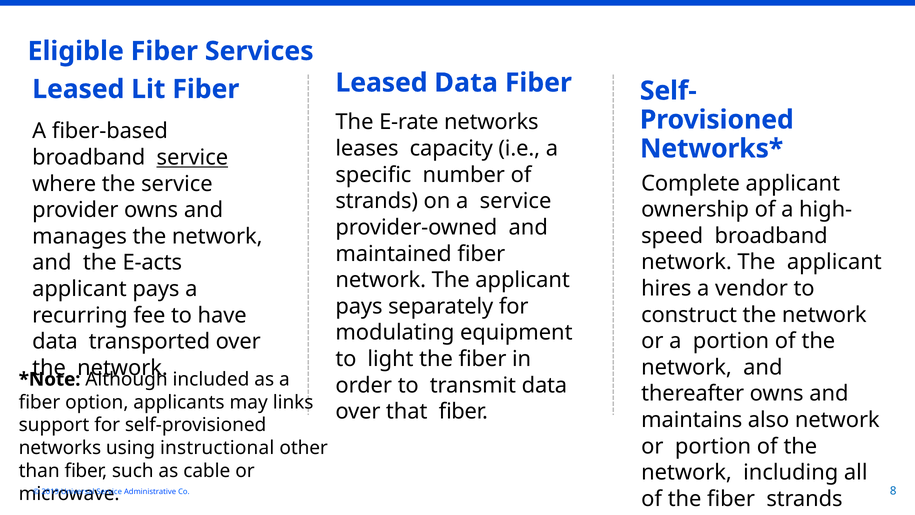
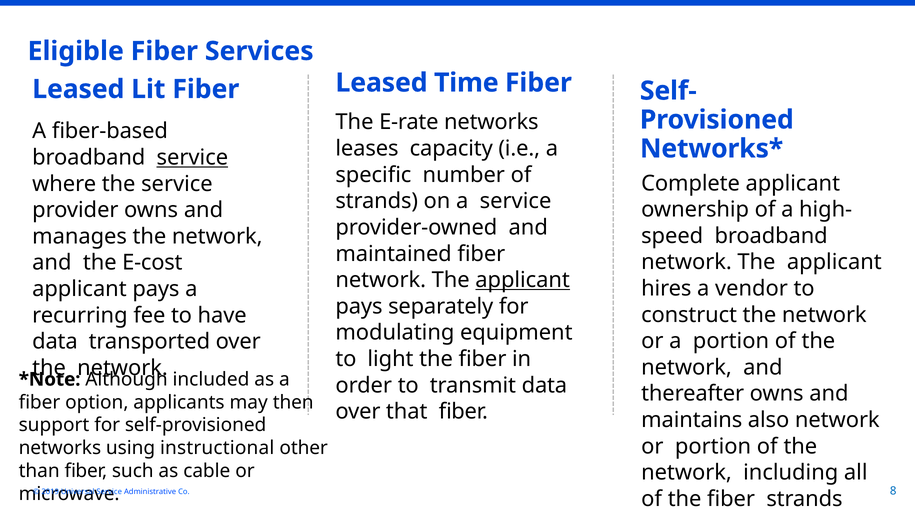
Leased Data: Data -> Time (466, 83)
E-acts: E-acts -> E-cost (152, 263)
applicant underline: none -> present (523, 280)
links: links -> then (293, 402)
